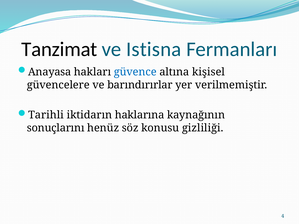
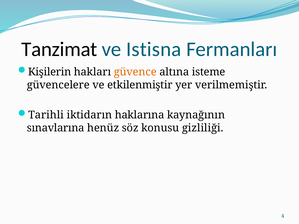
Anayasa: Anayasa -> Kişilerin (50, 72)
güvence colour: blue -> orange (135, 72)
kişisel: kişisel -> isteme (209, 72)
barındırırlar: barındırırlar -> etkilenmiştir (140, 85)
sonuçlarını: sonuçlarını -> sınavlarına (56, 128)
